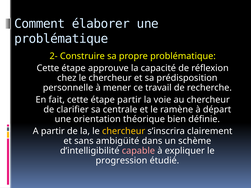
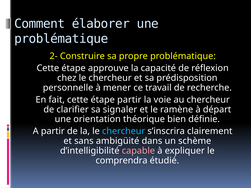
centrale: centrale -> signaler (120, 110)
chercheur colour: yellow -> light blue (124, 131)
progression: progression -> comprendra (122, 161)
